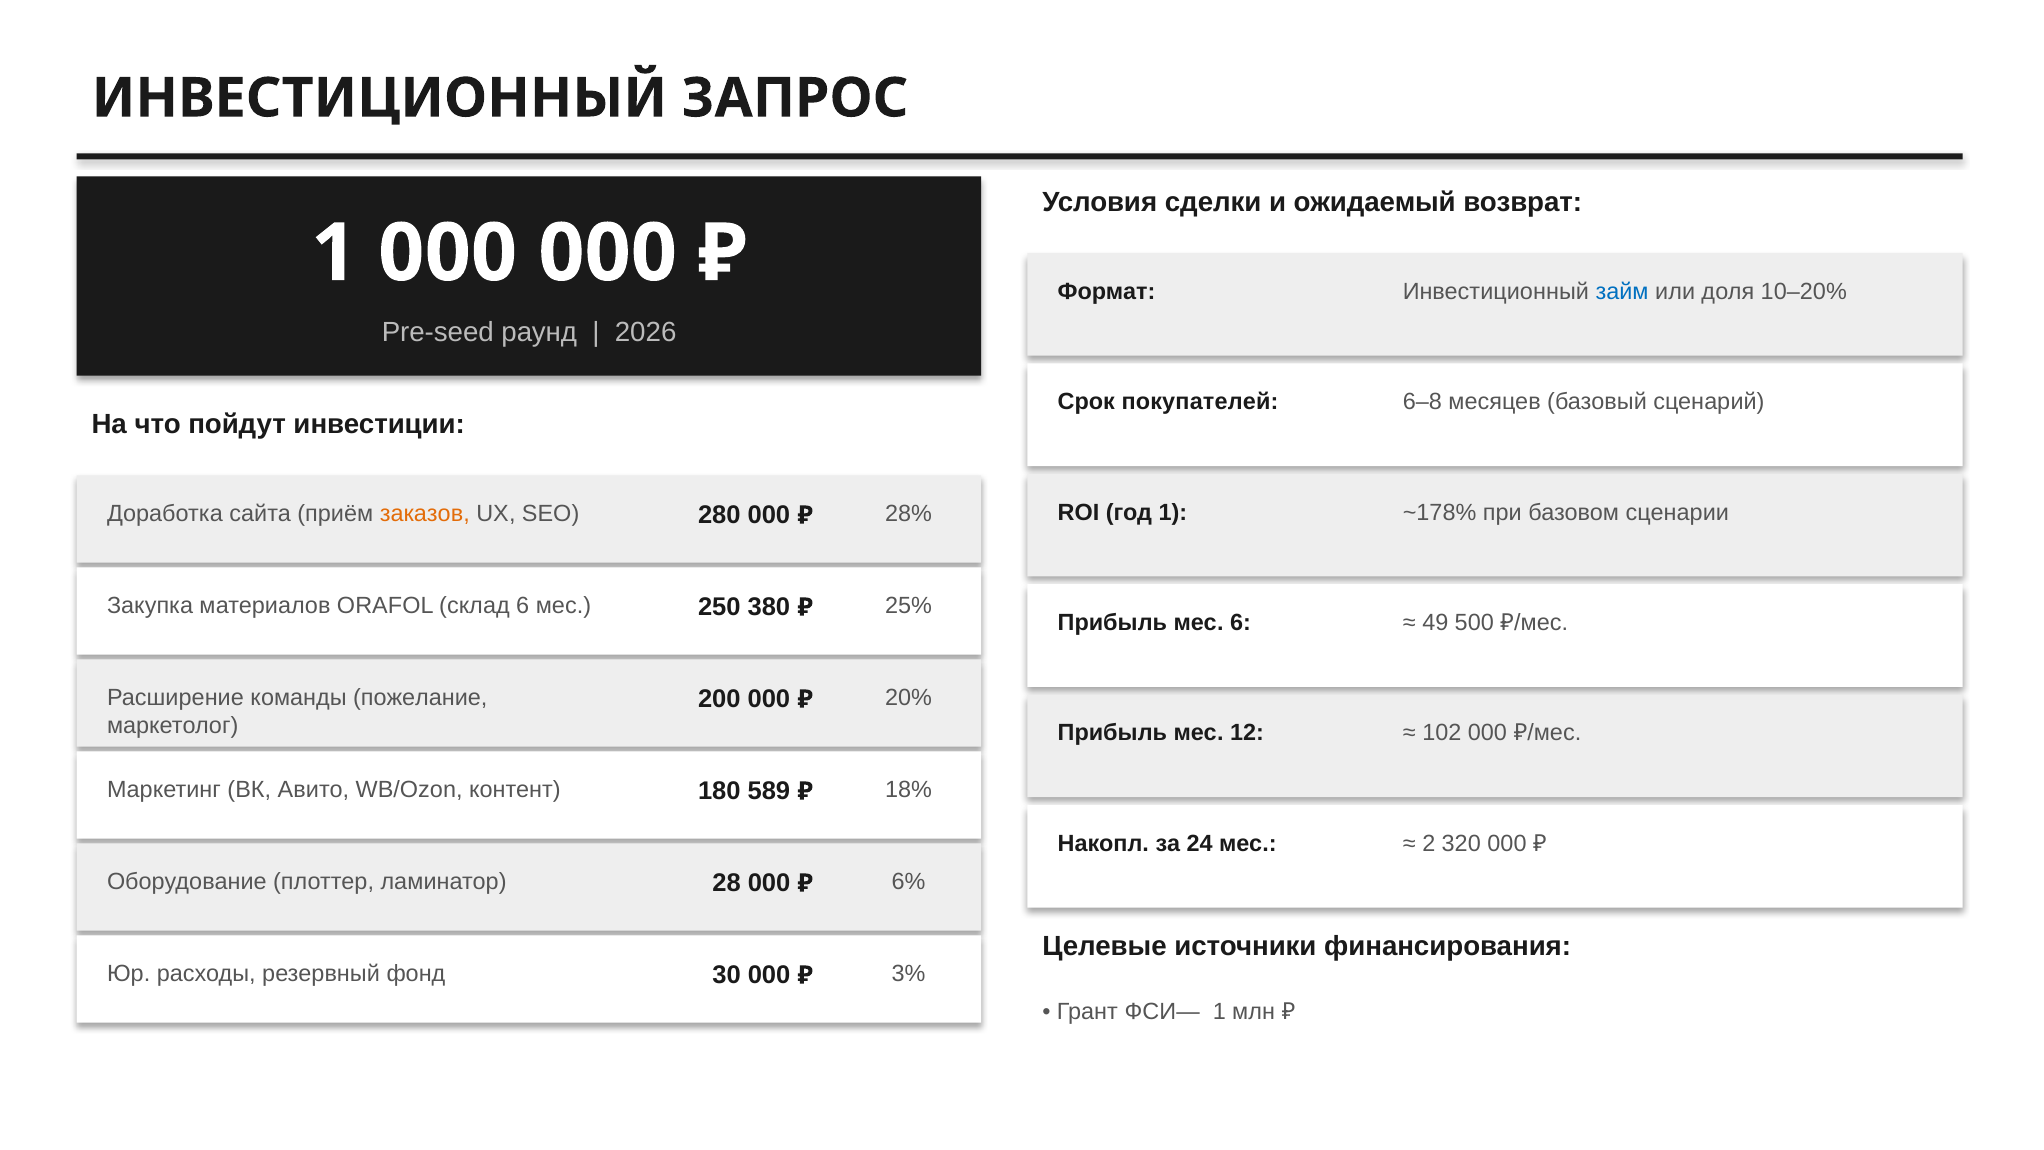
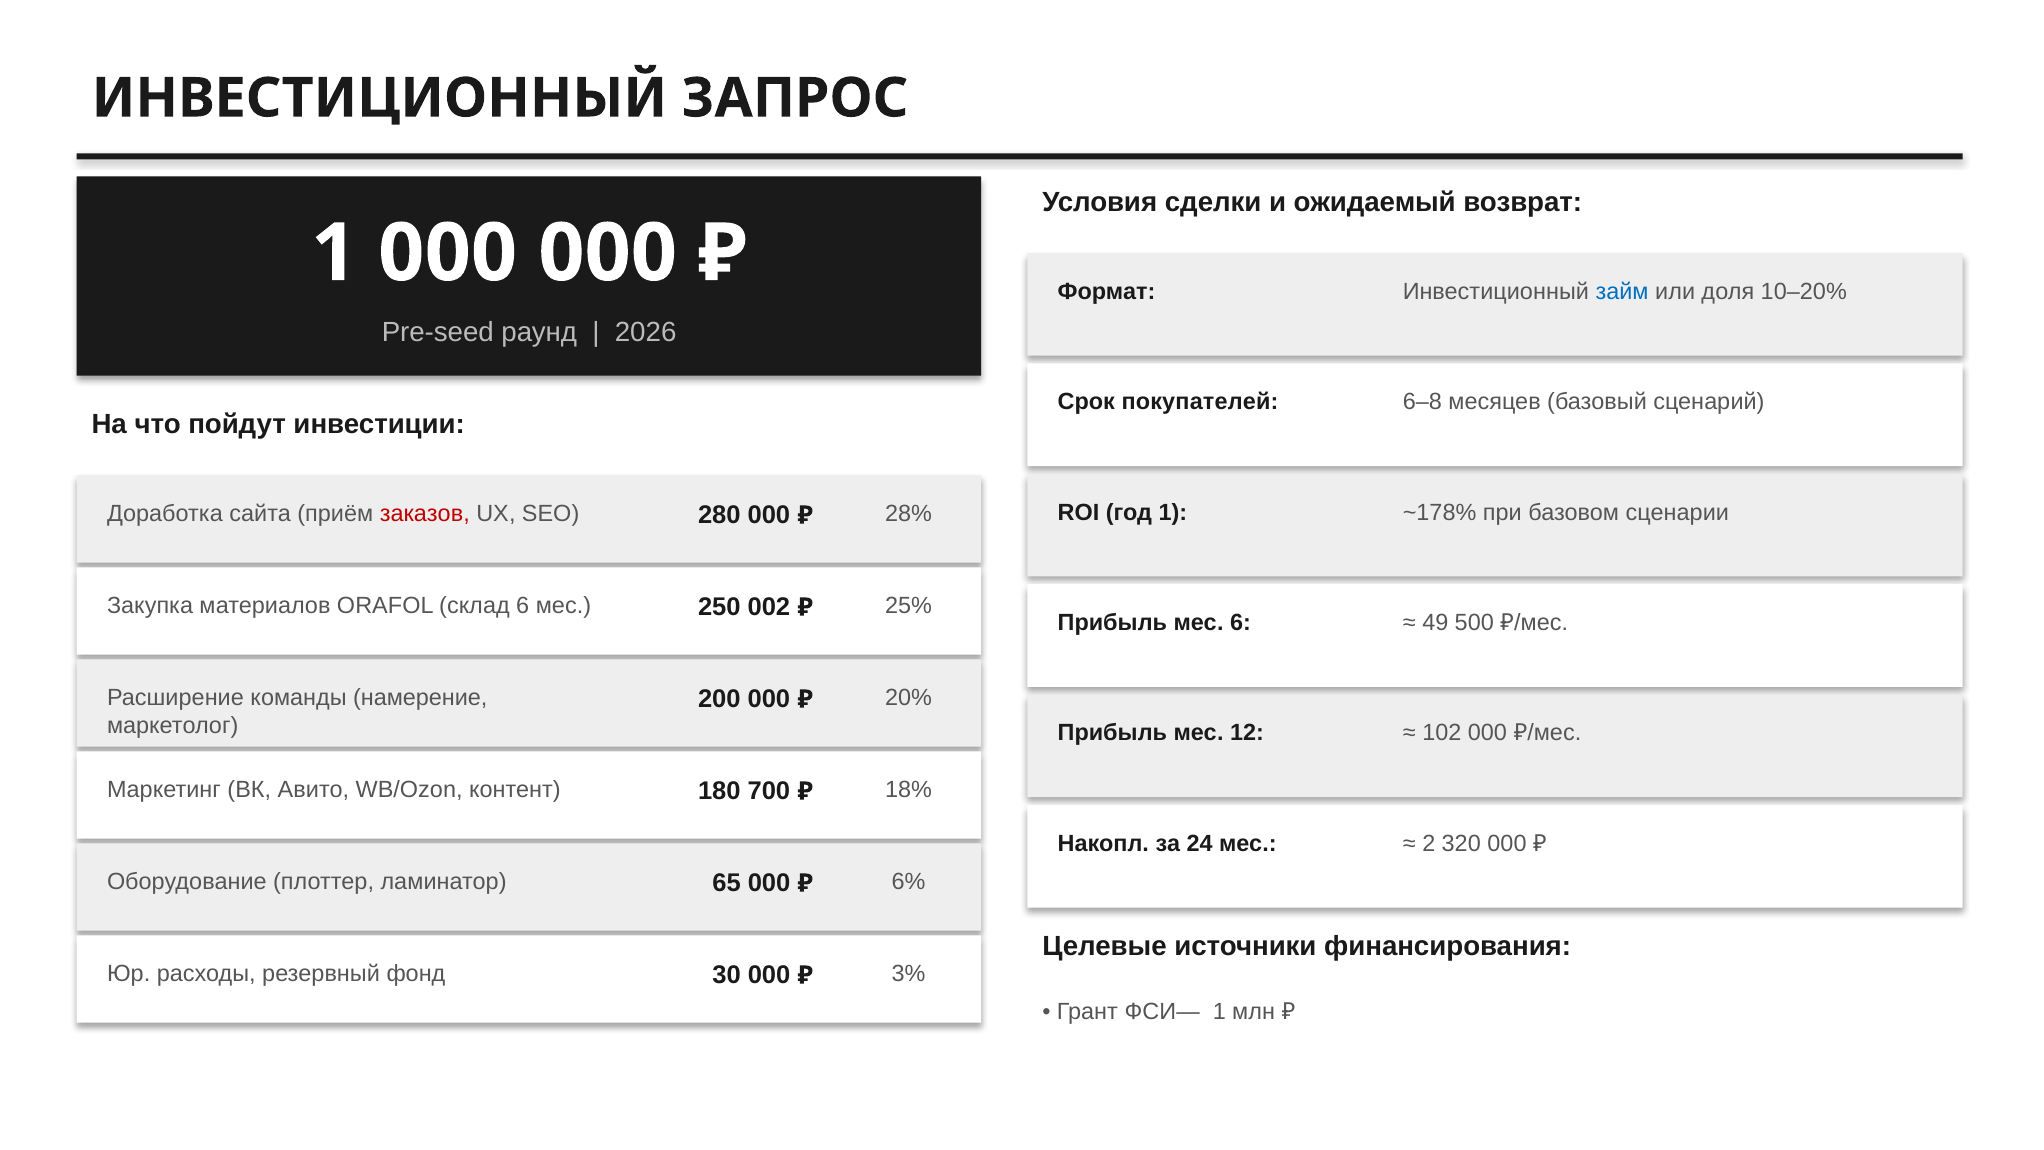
заказов colour: orange -> red (425, 514)
380: 380 -> 002 (769, 607)
пожелание: пожелание -> намерение (420, 698)
589: 589 -> 700 (769, 791)
28: 28 -> 65 (727, 883)
